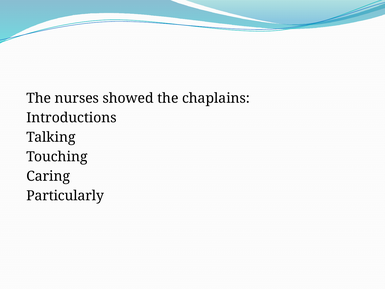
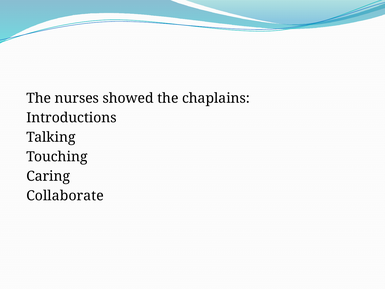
Particularly: Particularly -> Collaborate (65, 196)
